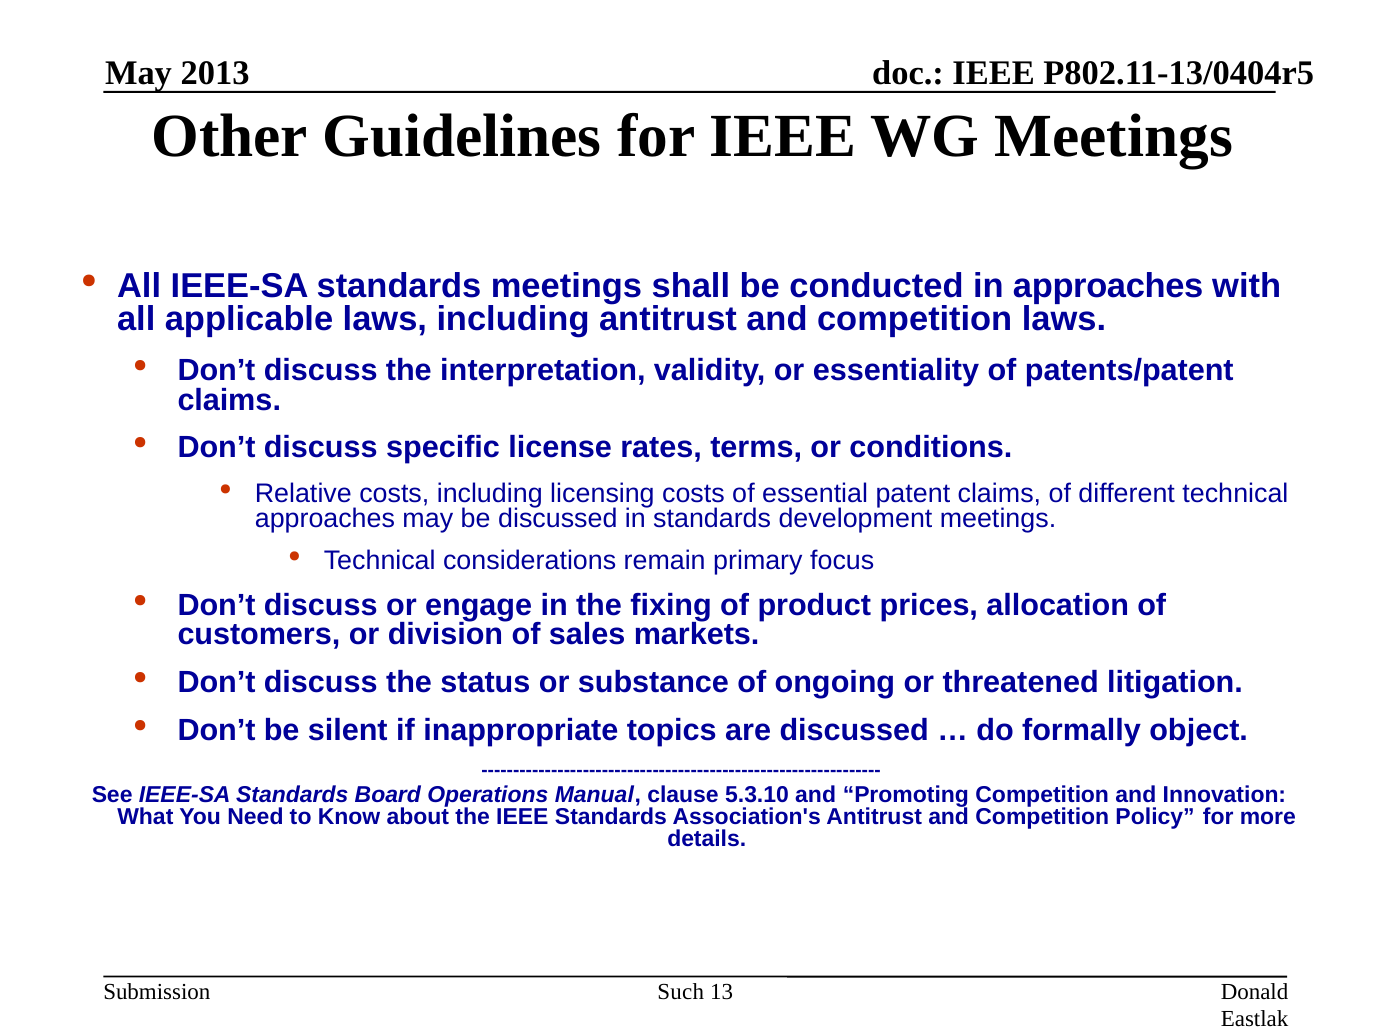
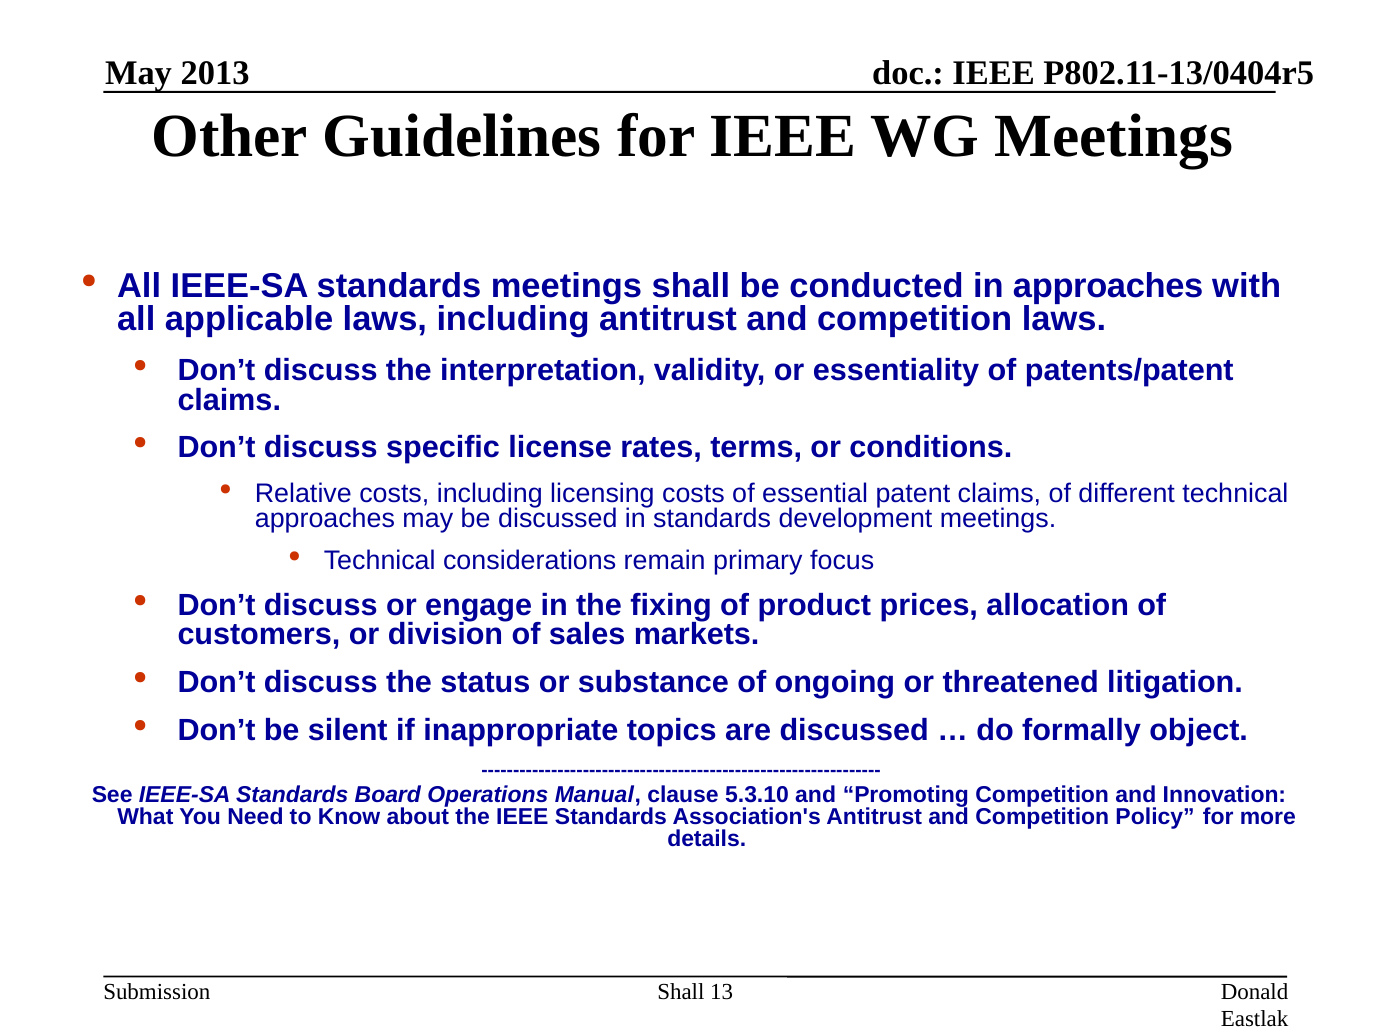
Such: Such -> Shall (681, 992)
